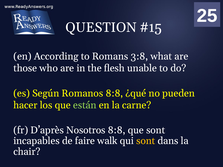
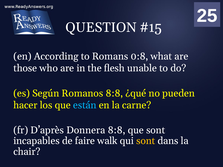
3:8: 3:8 -> 0:8 (139, 56)
están colour: light green -> light blue (85, 105)
Nosotros: Nosotros -> Donnera (86, 130)
